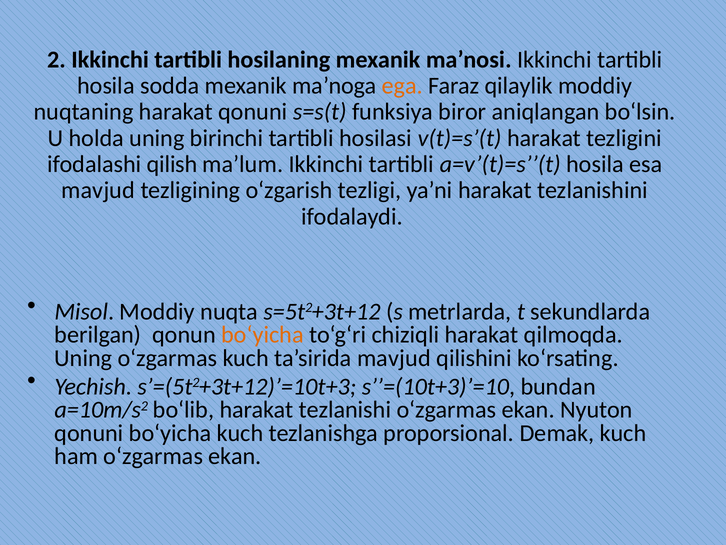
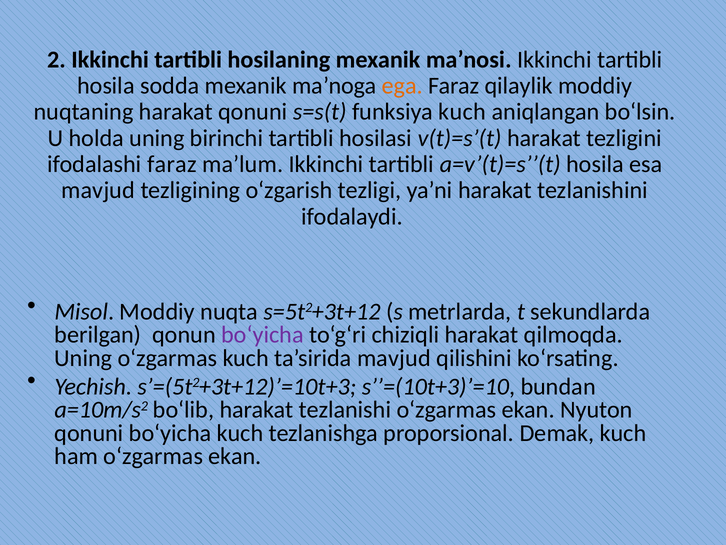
funksiya biror: biror -> kuch (462, 112)
ifodalashi qilish: qilish -> faraz (172, 164)
bo‘yicha colour: orange -> purple (262, 335)
